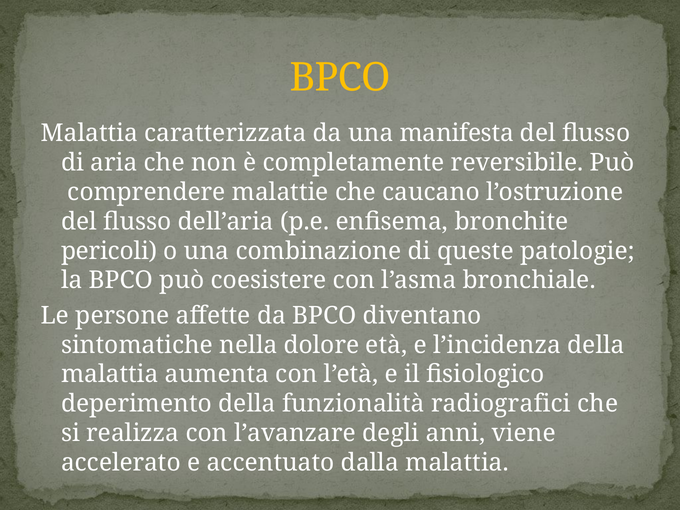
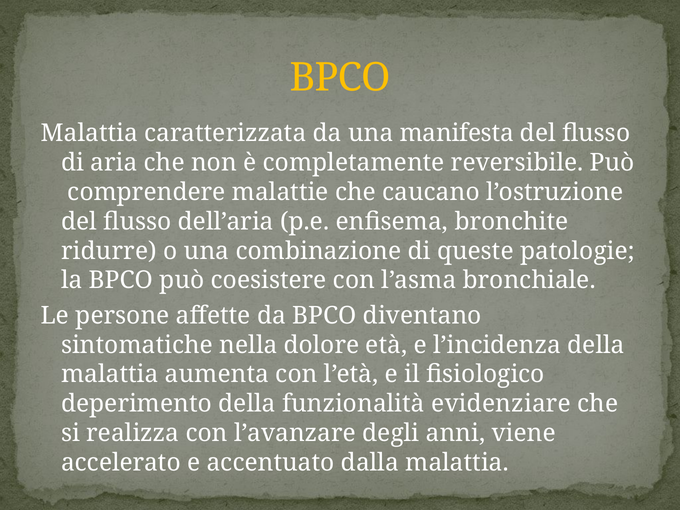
pericoli: pericoli -> ridurre (109, 251)
radiografici: radiografici -> evidenziare (501, 404)
